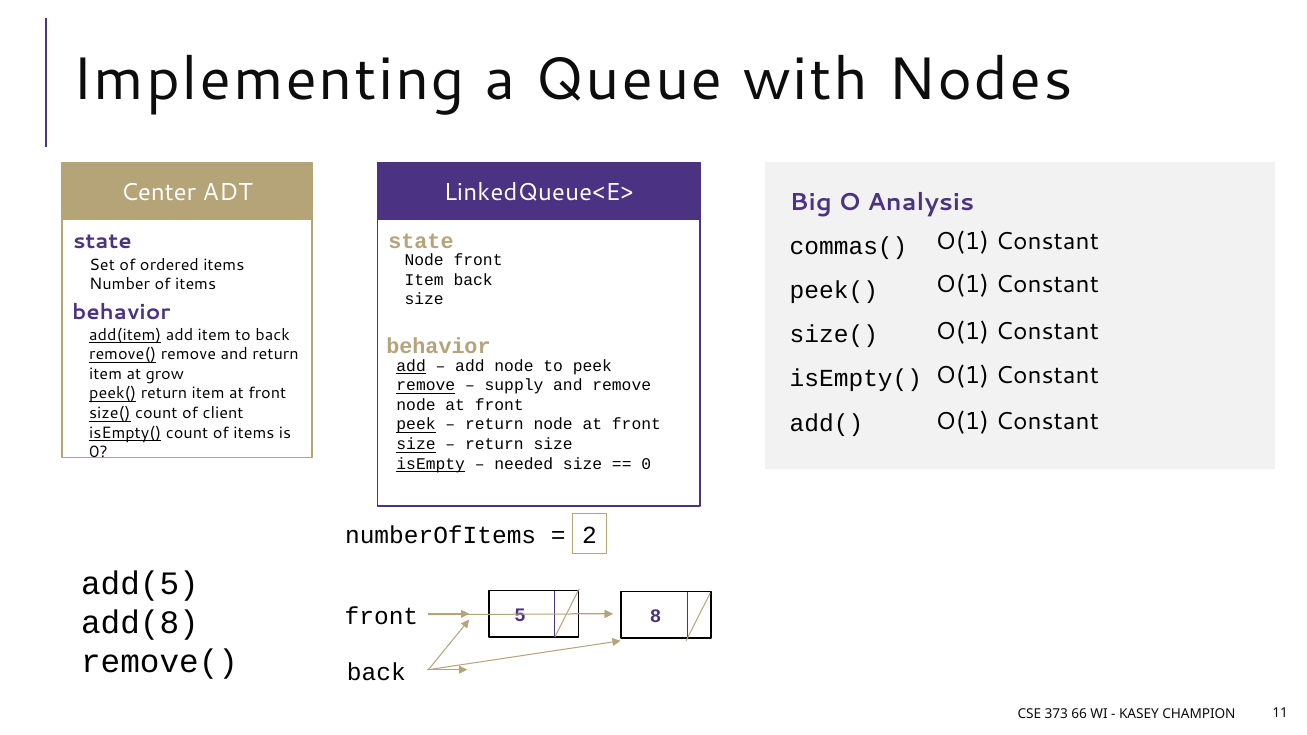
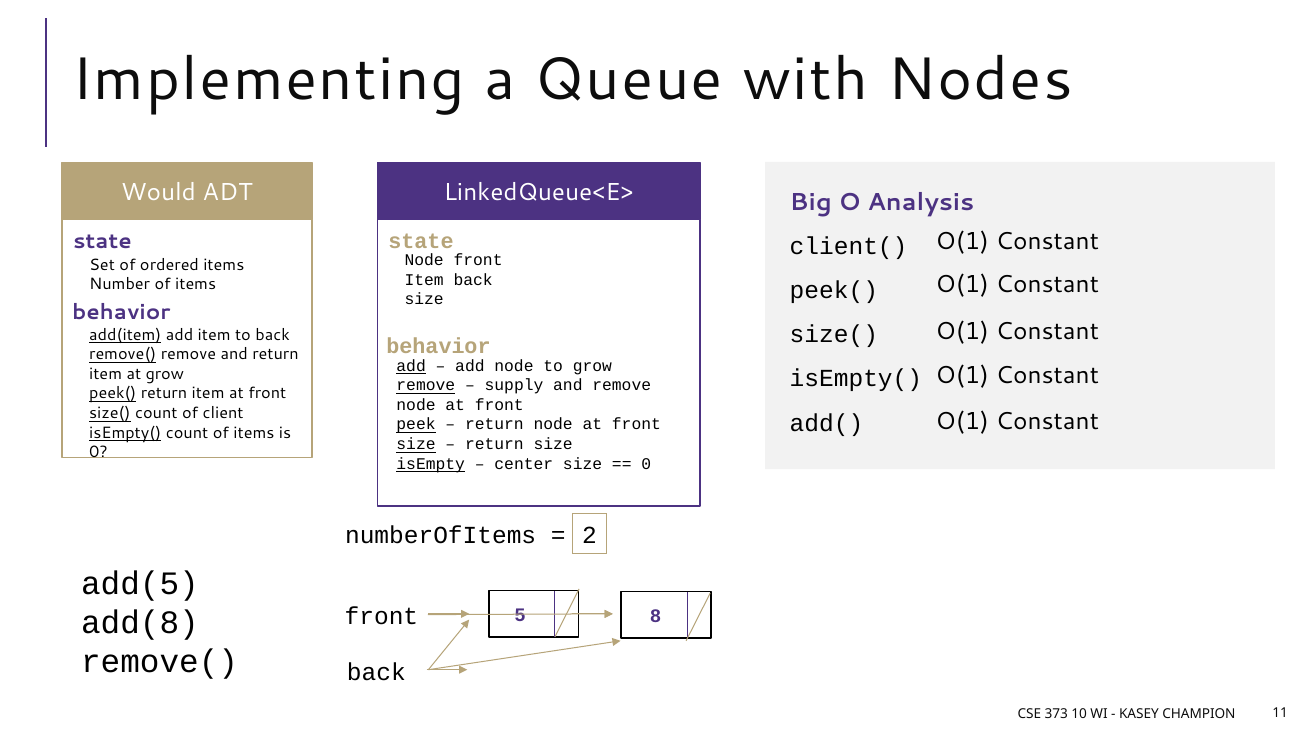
Center: Center -> Would (158, 193)
commas(: commas( -> client( (849, 247)
to peek: peek -> grow (592, 366)
needed: needed -> center (524, 464)
66: 66 -> 10 (1079, 715)
